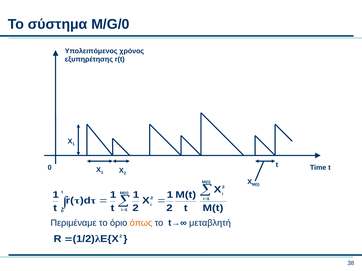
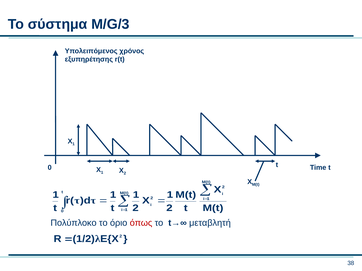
M/G/0: M/G/0 -> M/G/3 (110, 24)
Περιμέναμε: Περιμέναμε -> Πολύπλοκο (74, 223)
όπως colour: orange -> red (141, 223)
